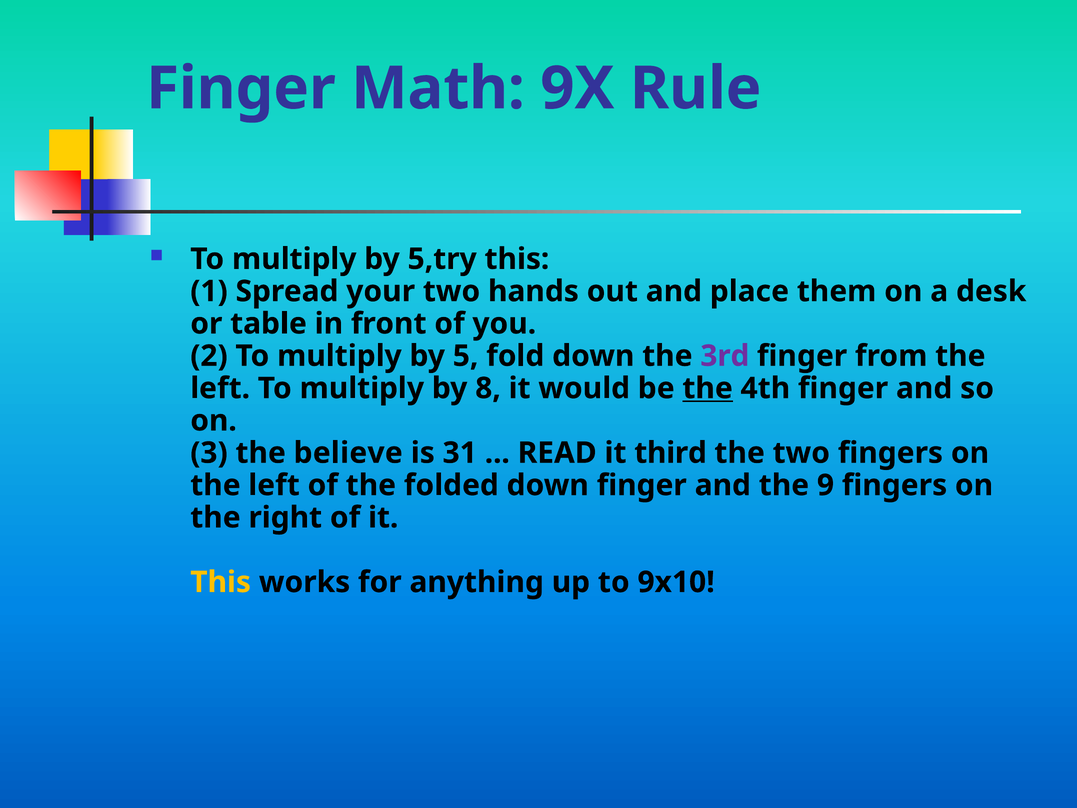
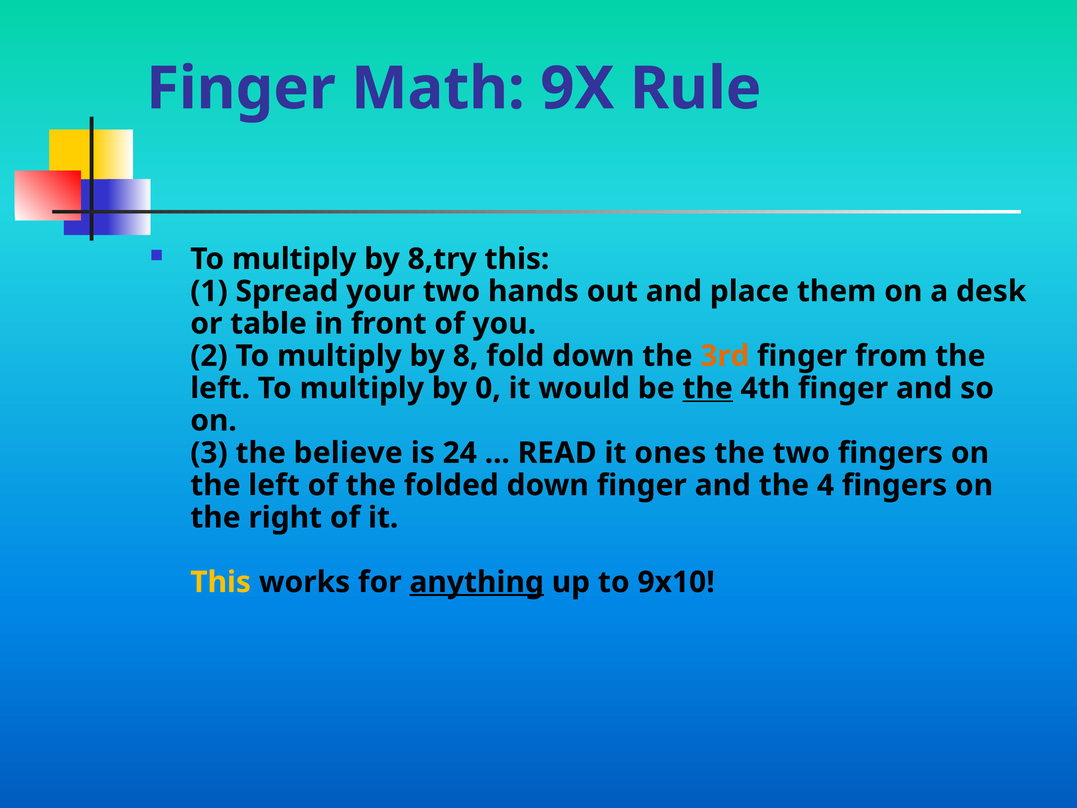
5,try: 5,try -> 8,try (442, 259)
5: 5 -> 8 (466, 356)
3rd colour: purple -> orange (725, 356)
8: 8 -> 0 (488, 388)
31: 31 -> 24 (460, 453)
third: third -> ones (670, 453)
9: 9 -> 4 (825, 485)
anything underline: none -> present (477, 582)
